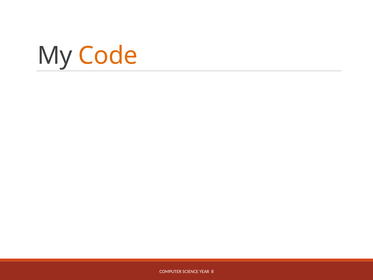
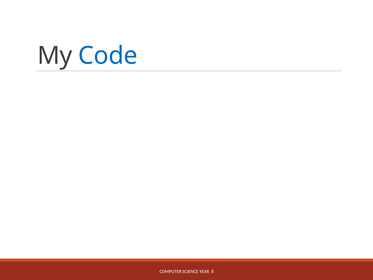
Code colour: orange -> blue (108, 56)
